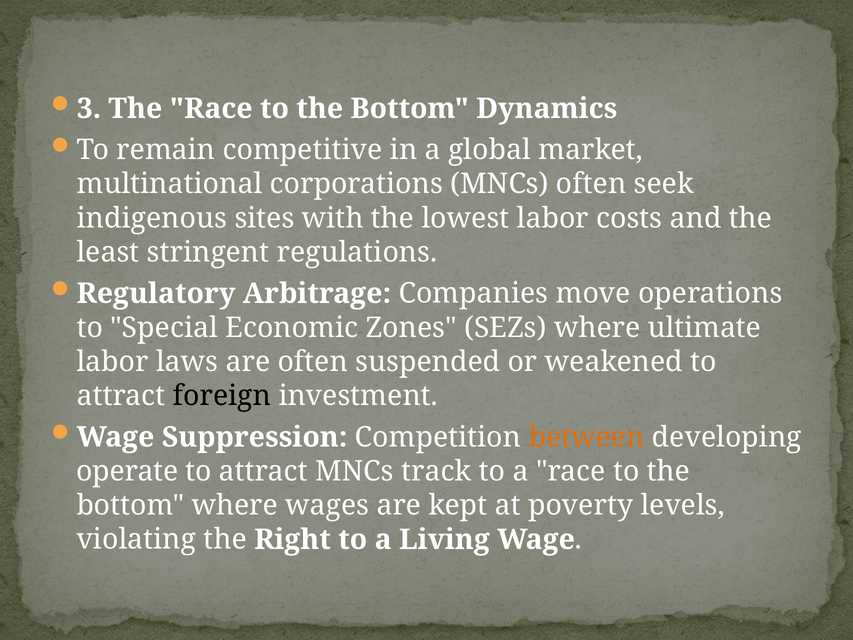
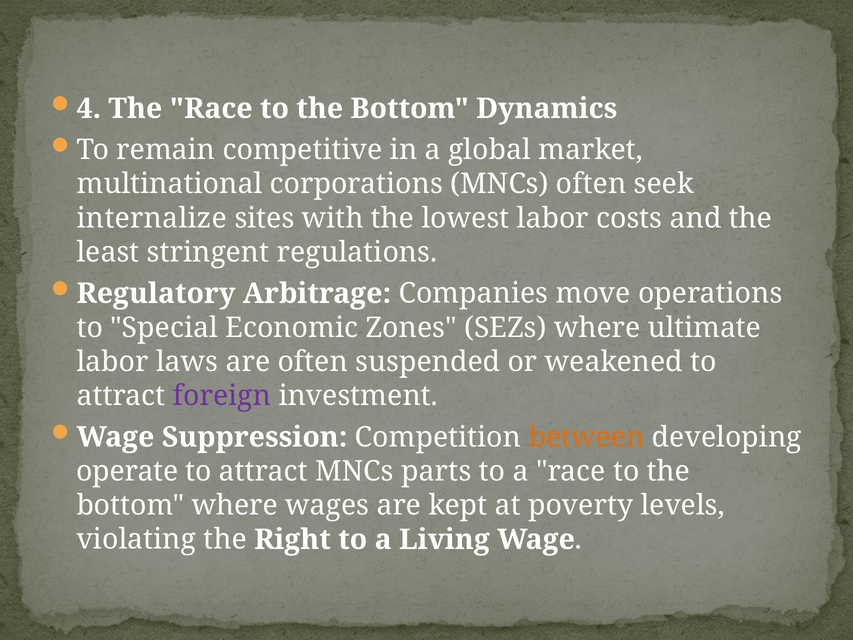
3: 3 -> 4 (89, 109)
indigenous: indigenous -> internalize (152, 218)
foreign colour: black -> purple (222, 396)
track: track -> parts (436, 471)
